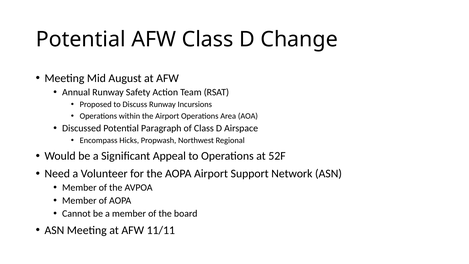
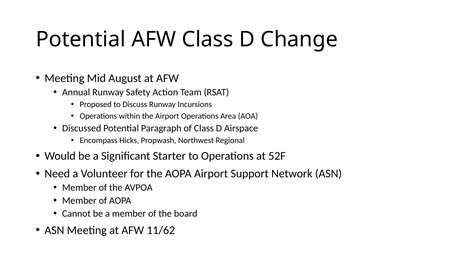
Appeal: Appeal -> Starter (169, 156)
11/11: 11/11 -> 11/62 (161, 230)
